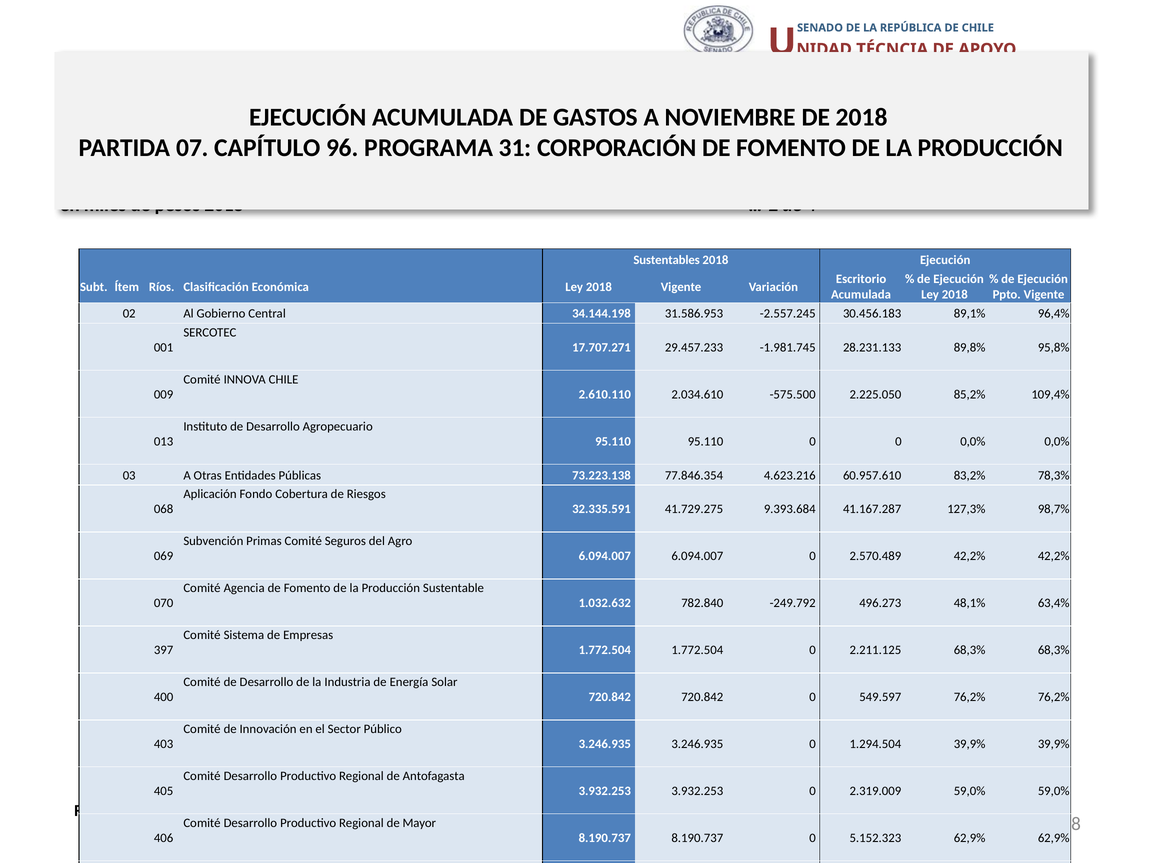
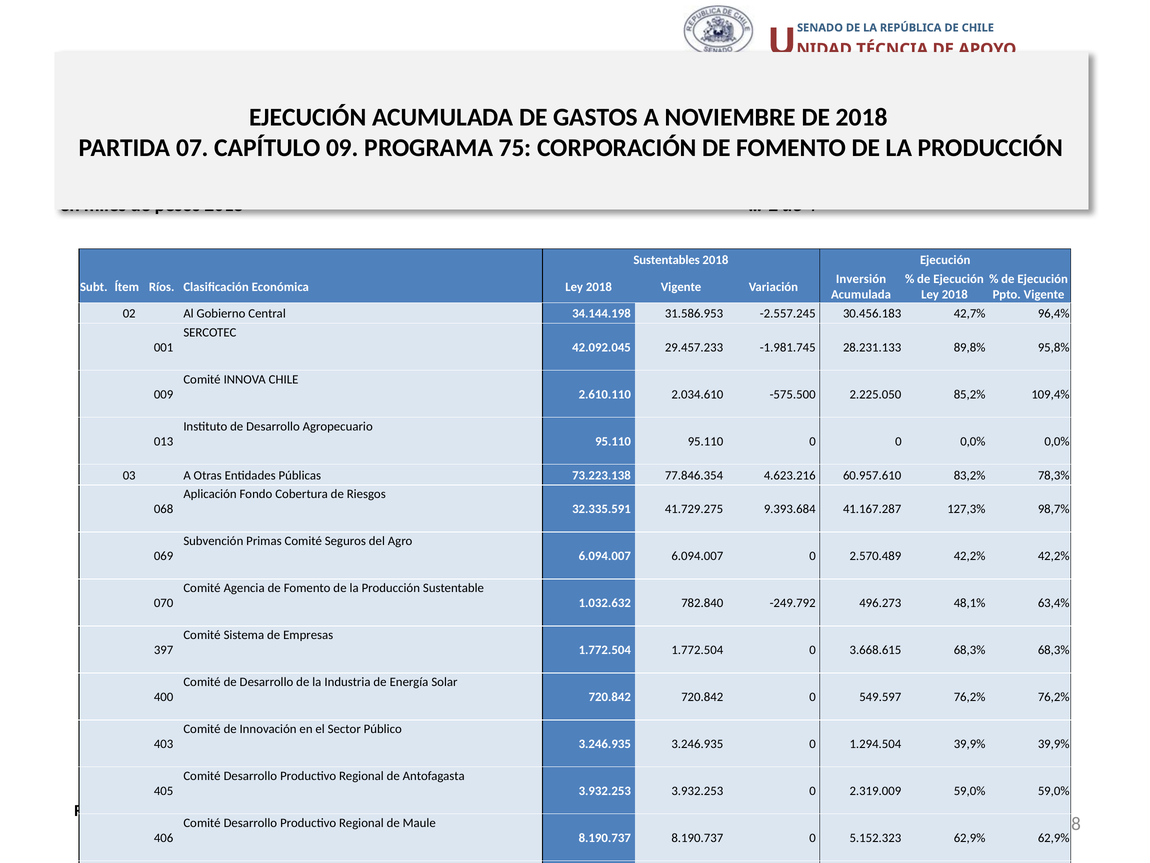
96: 96 -> 09 (342, 148)
31: 31 -> 75 (515, 148)
Escritorio: Escritorio -> Inversión (861, 279)
89,1%: 89,1% -> 42,7% (970, 314)
17.707.271: 17.707.271 -> 42.092.045 (602, 347)
2.211.125: 2.211.125 -> 3.668.615 (875, 650)
de Mayor: Mayor -> Maule (419, 822)
